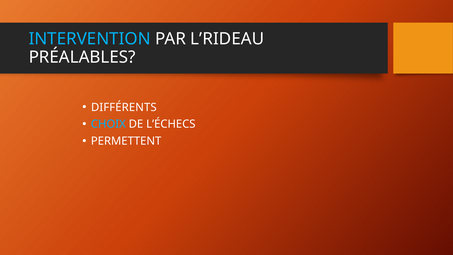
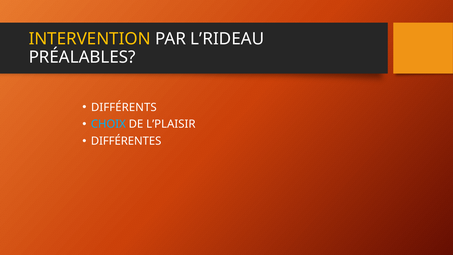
INTERVENTION colour: light blue -> yellow (90, 39)
L’ÉCHECS: L’ÉCHECS -> L’PLAISIR (171, 124)
PERMETTENT: PERMETTENT -> DIFFÉRENTES (126, 141)
